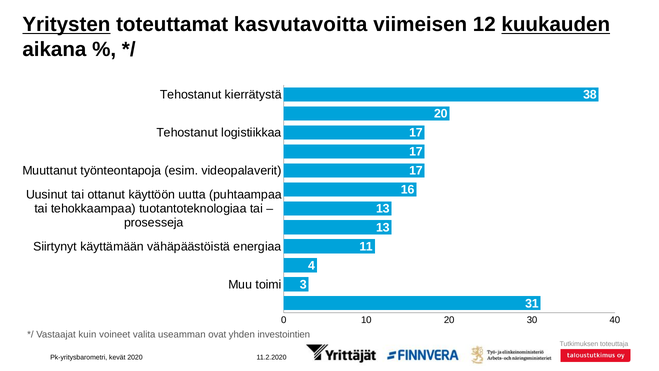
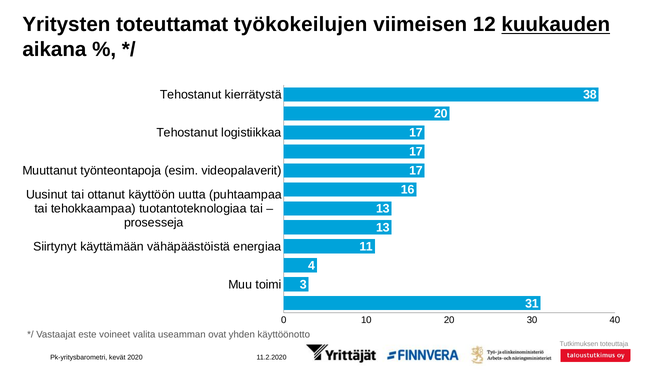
Yritysten underline: present -> none (66, 25)
kasvutavoitta: kasvutavoitta -> työkokeilujen (301, 25)
kuin: kuin -> este (87, 334)
investointien: investointien -> käyttöönotto (284, 334)
